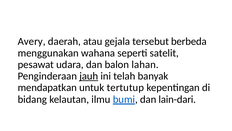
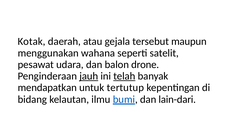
Avery: Avery -> Kotak (32, 41)
berbeda: berbeda -> maupun (189, 41)
lahan: lahan -> drone (145, 64)
telah underline: none -> present (124, 76)
